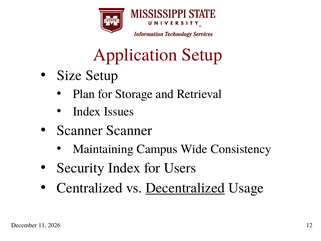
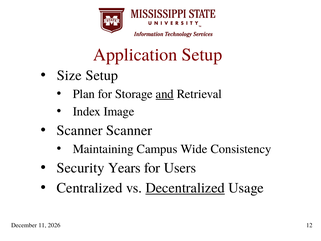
and underline: none -> present (165, 94)
Issues: Issues -> Image (119, 111)
Security Index: Index -> Years (124, 168)
